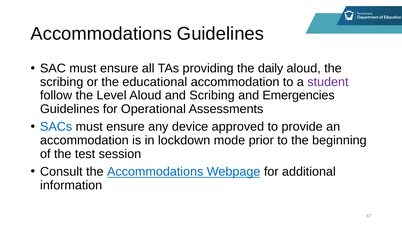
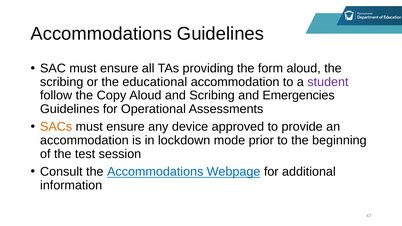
daily: daily -> form (271, 68)
Level: Level -> Copy (112, 96)
SACs colour: blue -> orange (56, 127)
